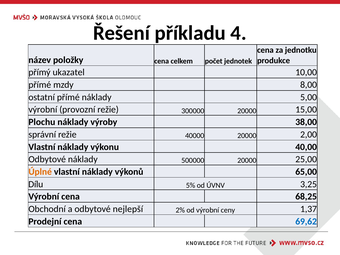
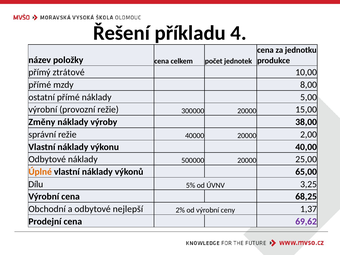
ukazatel: ukazatel -> ztrátové (69, 72)
Plochu: Plochu -> Změny (42, 122)
69,62 colour: blue -> purple (306, 221)
